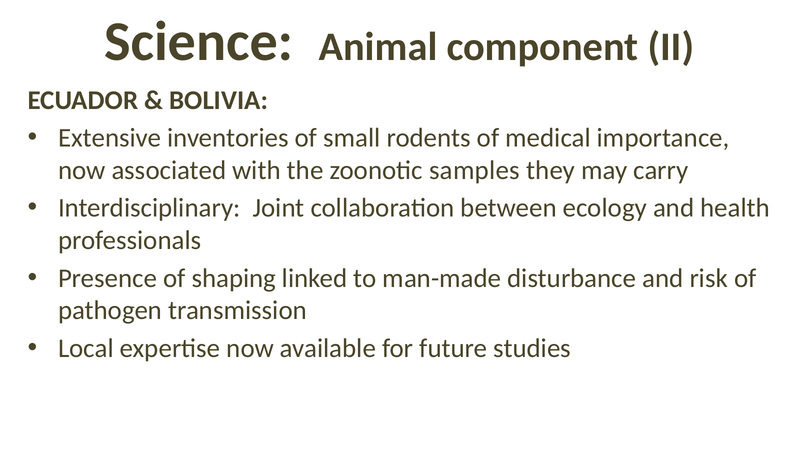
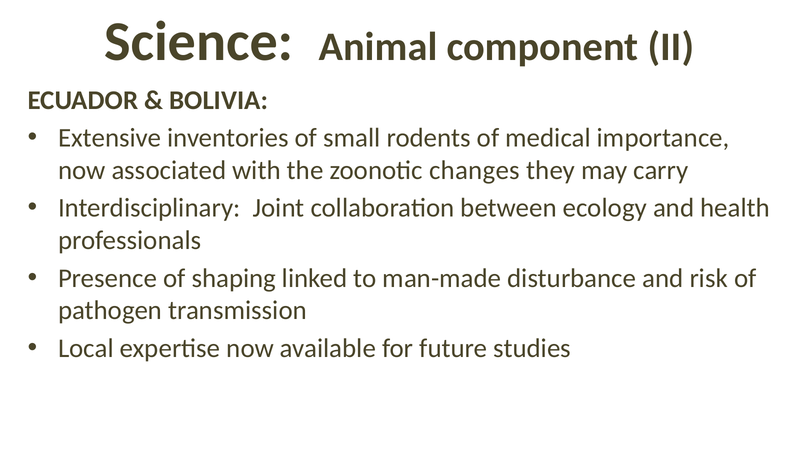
samples: samples -> changes (474, 170)
